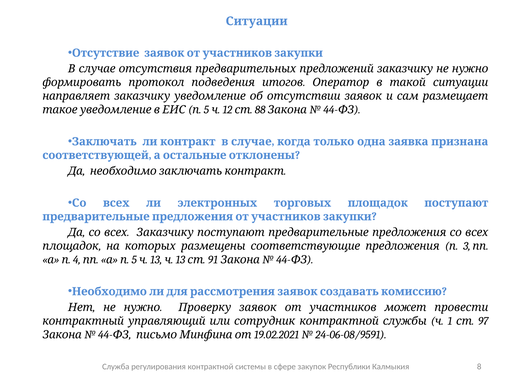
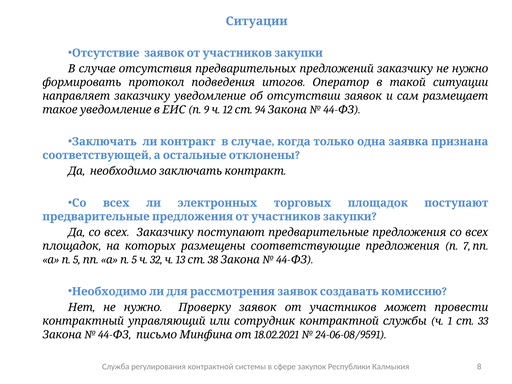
5: 5 -> 9 (206, 110)
88: 88 -> 94 (260, 110)
3: 3 -> 7 (467, 246)
4: 4 -> 5 (77, 260)
13: 13 -> 32 (156, 260)
91: 91 -> 38 (213, 260)
97: 97 -> 33 (483, 321)
19.02.2021: 19.02.2021 -> 18.02.2021 (276, 335)
